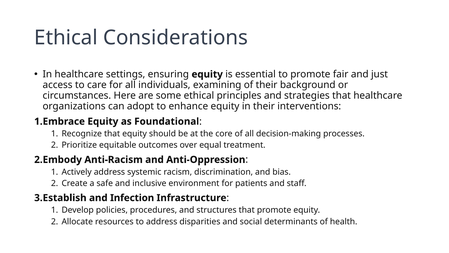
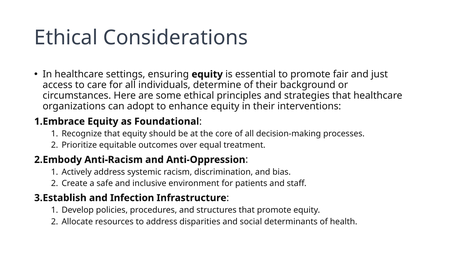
examining: examining -> determine (217, 85)
